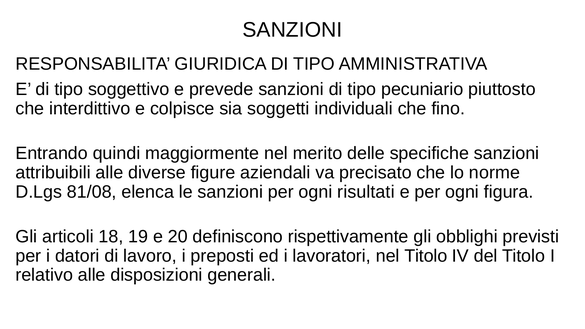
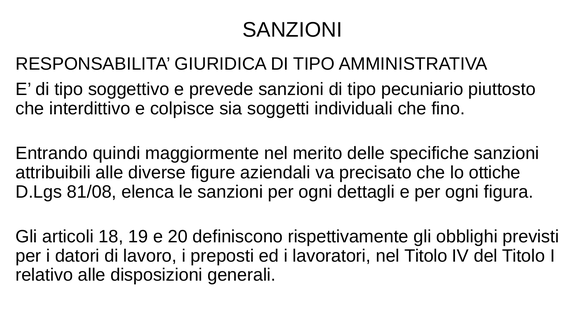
norme: norme -> ottiche (495, 173)
risultati: risultati -> dettagli (366, 192)
